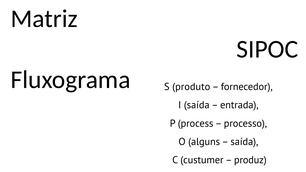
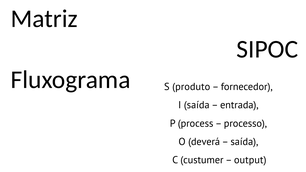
alguns: alguns -> deverá (204, 142)
produz: produz -> output (250, 160)
